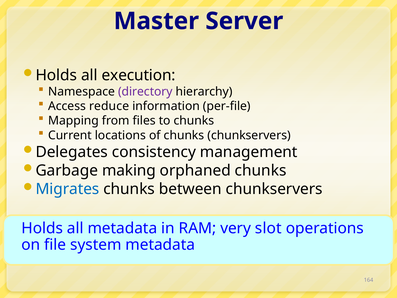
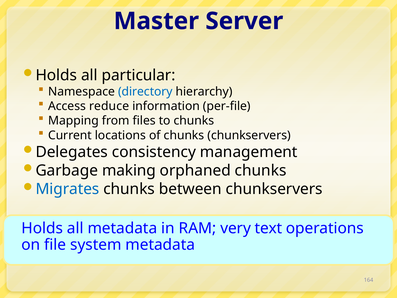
execution: execution -> particular (139, 75)
directory colour: purple -> blue (145, 91)
slot: slot -> text (268, 228)
